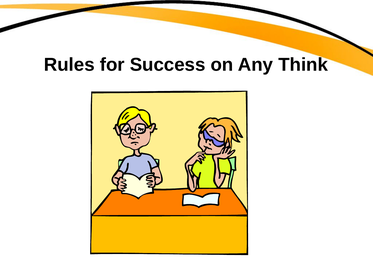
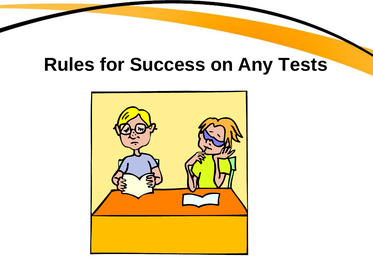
Think: Think -> Tests (303, 65)
